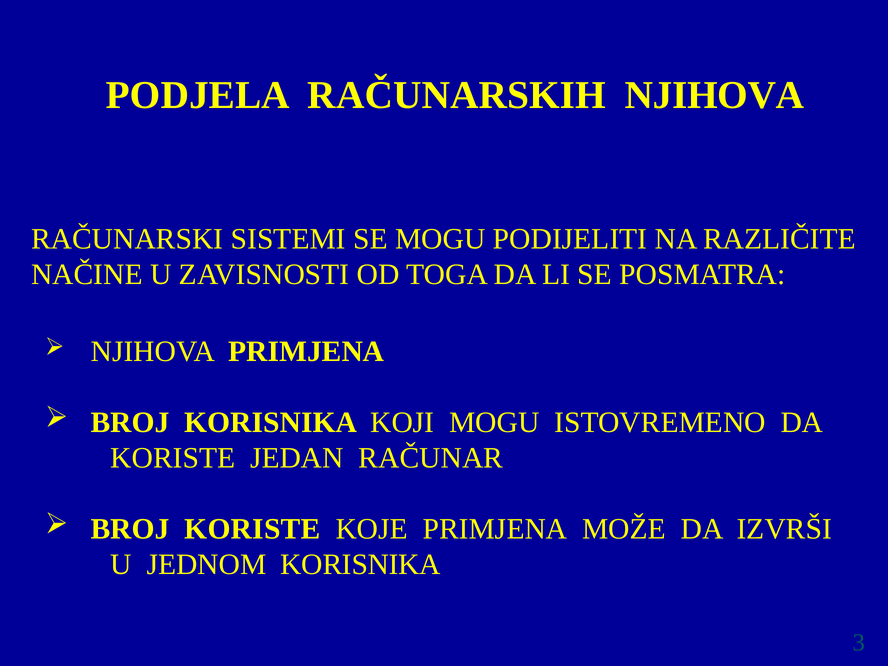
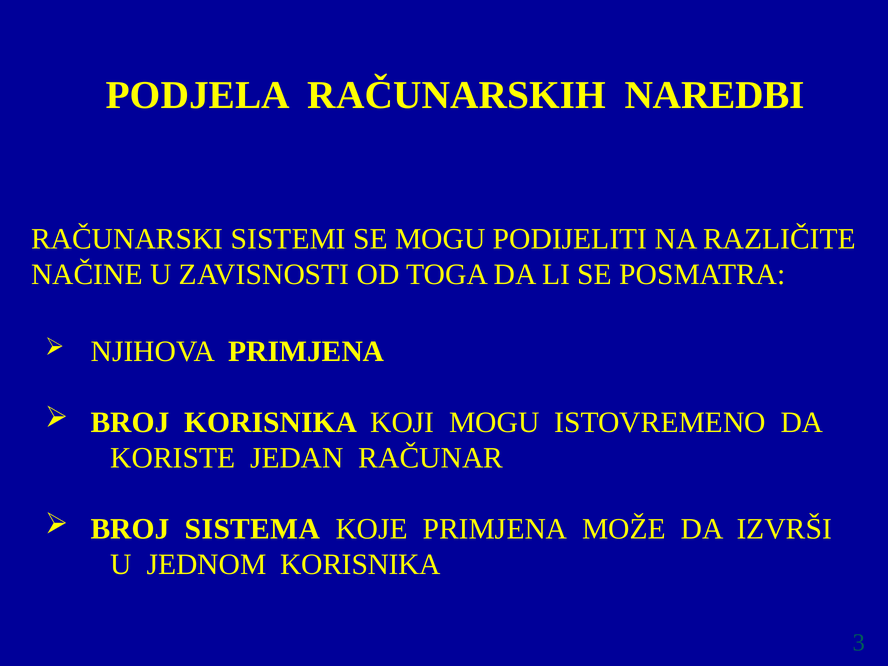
RAČUNARSKIH NJIHOVA: NJIHOVA -> NAREDBI (715, 95)
BROJ KORISTE: KORISTE -> SISTEMA (252, 529)
